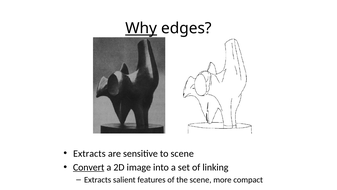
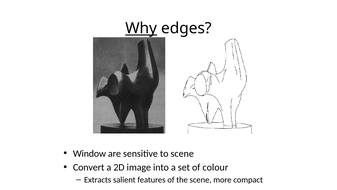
Extracts: Extracts -> Window (89, 153)
Convert underline: present -> none (89, 167)
linking: linking -> colour (215, 167)
